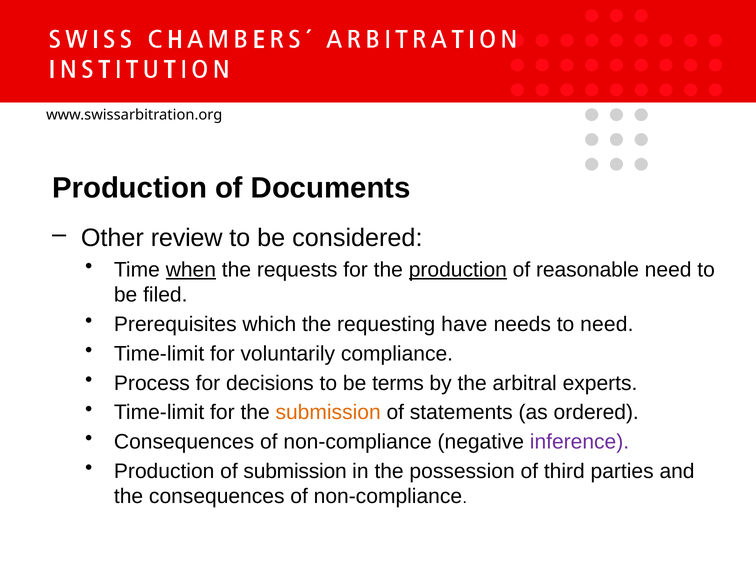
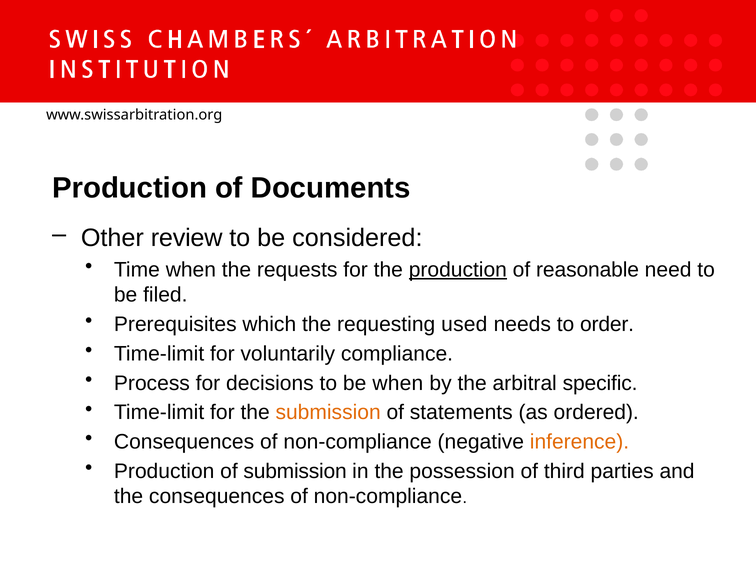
when underline: present -> none (191, 270)
have: have -> used (464, 324)
to need: need -> order (607, 324)
be terms: terms -> when (398, 383)
experts: experts -> specific (600, 383)
inference colour: purple -> orange (579, 442)
